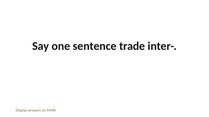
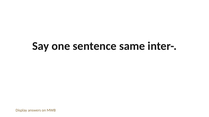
trade: trade -> same (132, 46)
